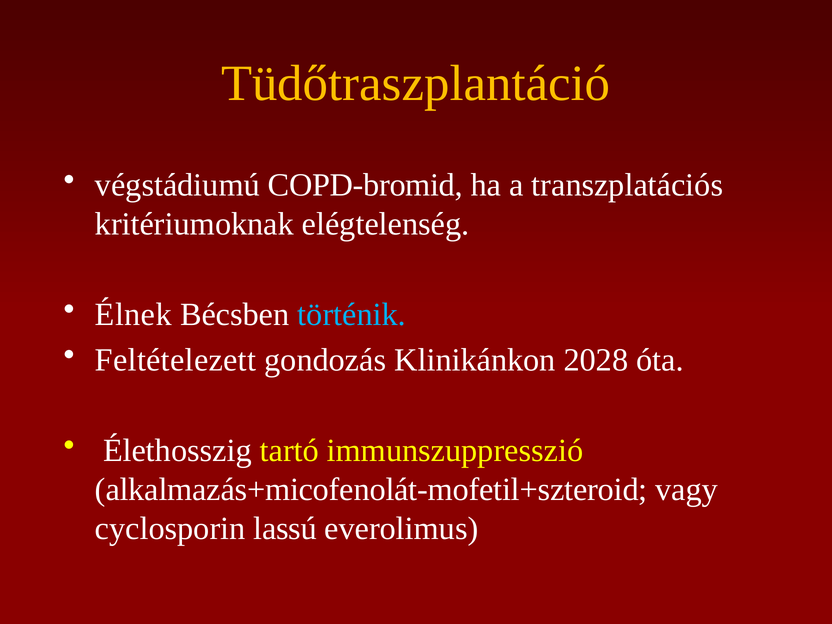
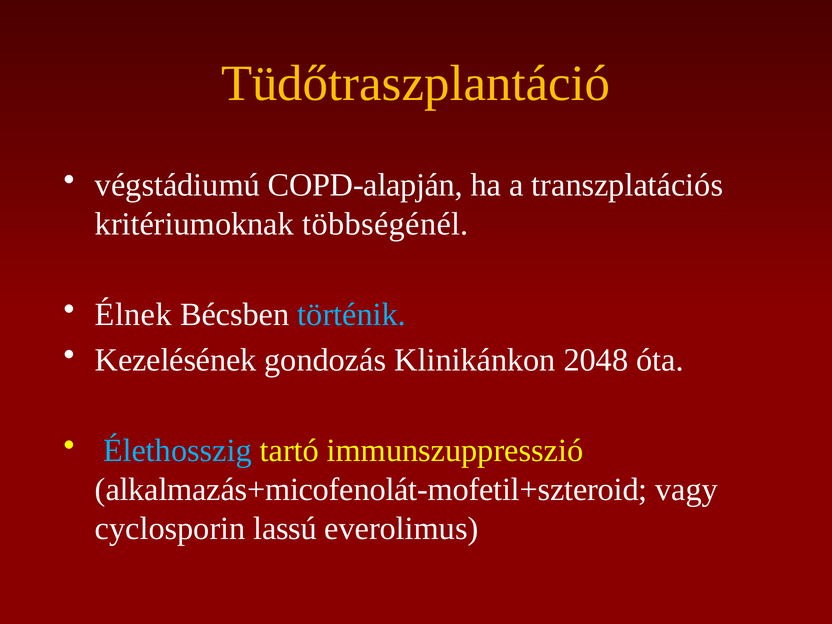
COPD-bromid: COPD-bromid -> COPD-alapján (365, 185)
elégtelenség: elégtelenség -> többségénél (386, 224)
Feltételezett: Feltételezett -> Kezelésének (176, 360)
2028: 2028 -> 2048 (596, 360)
Élethosszig colour: white -> light blue (177, 451)
